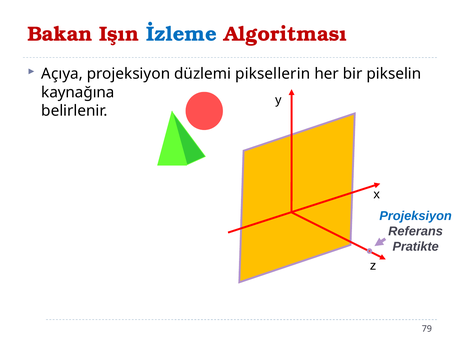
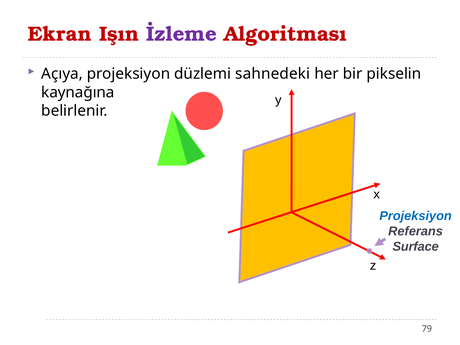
Bakan: Bakan -> Ekran (60, 34)
İzleme colour: blue -> purple (181, 34)
piksellerin: piksellerin -> sahnedeki (273, 74)
Pratikte: Pratikte -> Surface (416, 247)
